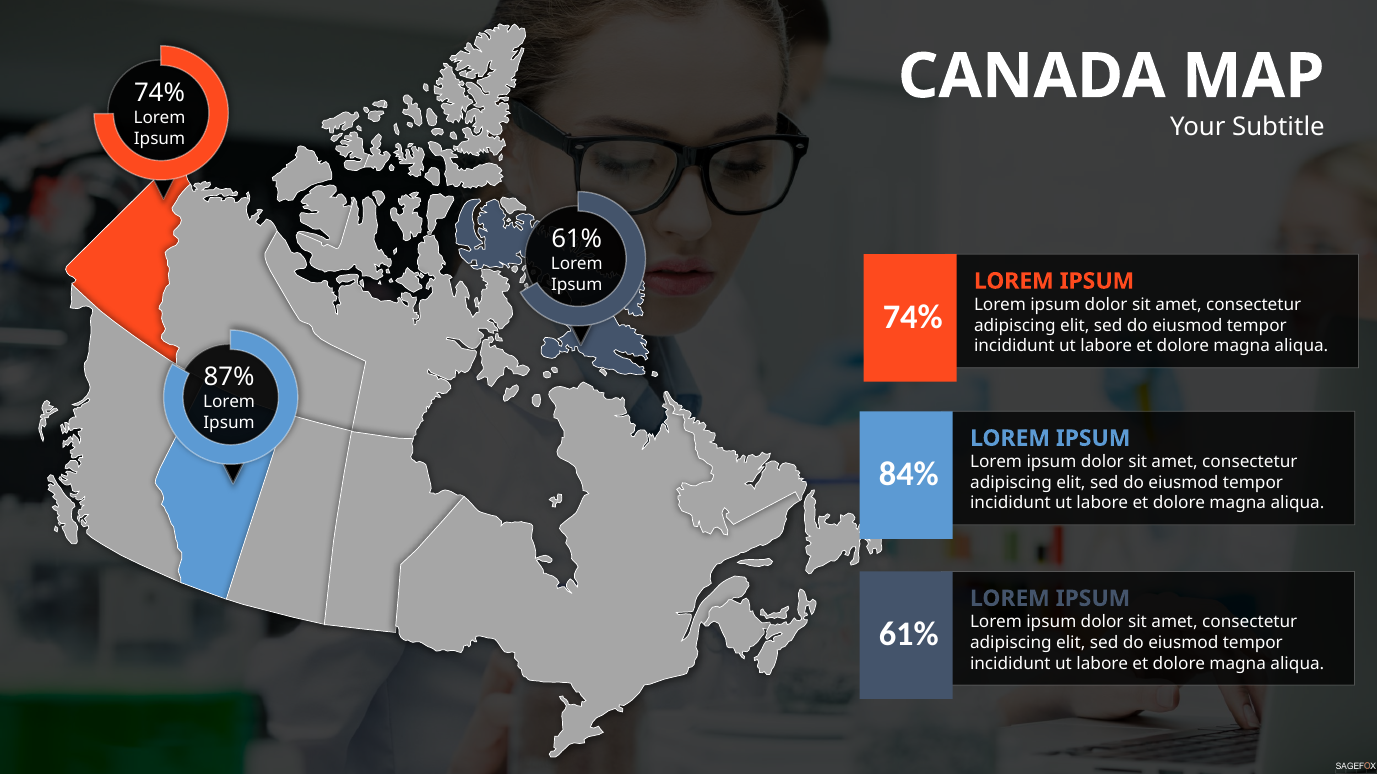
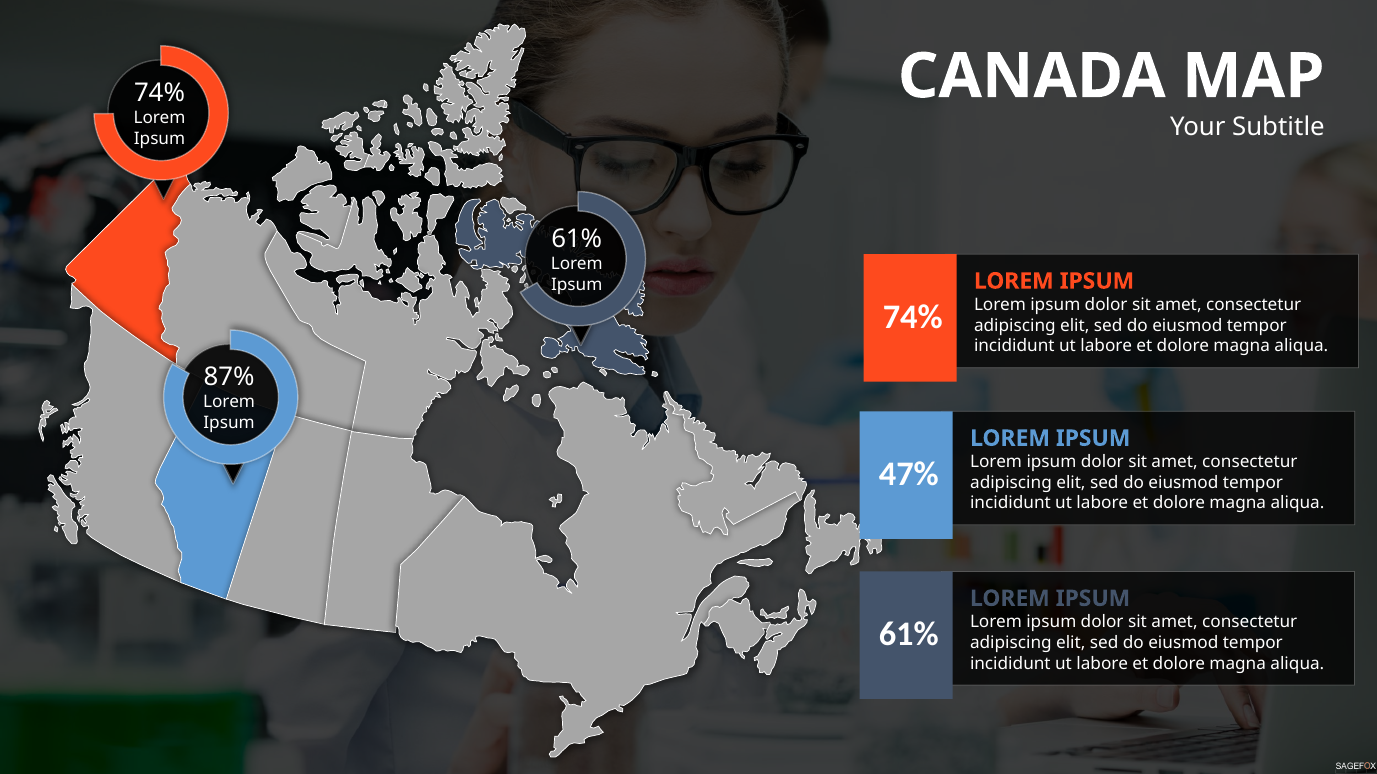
84%: 84% -> 47% (909, 474)
